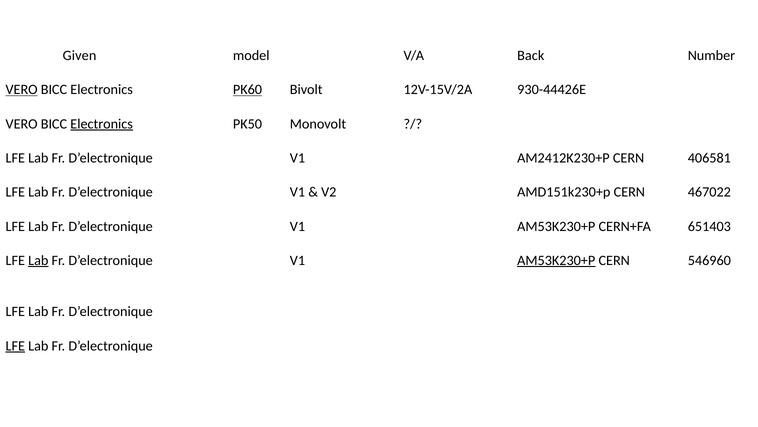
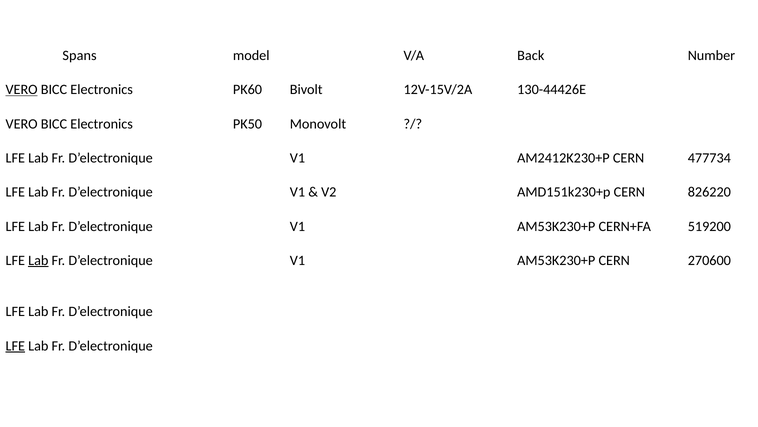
Given: Given -> Spans (80, 55)
PK60 underline: present -> none (248, 90)
930-44426E: 930-44426E -> 130-44426E (552, 90)
Electronics underline: present -> none (102, 124)
406581: 406581 -> 477734 (709, 158)
467022: 467022 -> 826220 (709, 192)
651403: 651403 -> 519200 (709, 226)
AM53K230+P underline: present -> none (556, 260)
546960: 546960 -> 270600 (709, 260)
